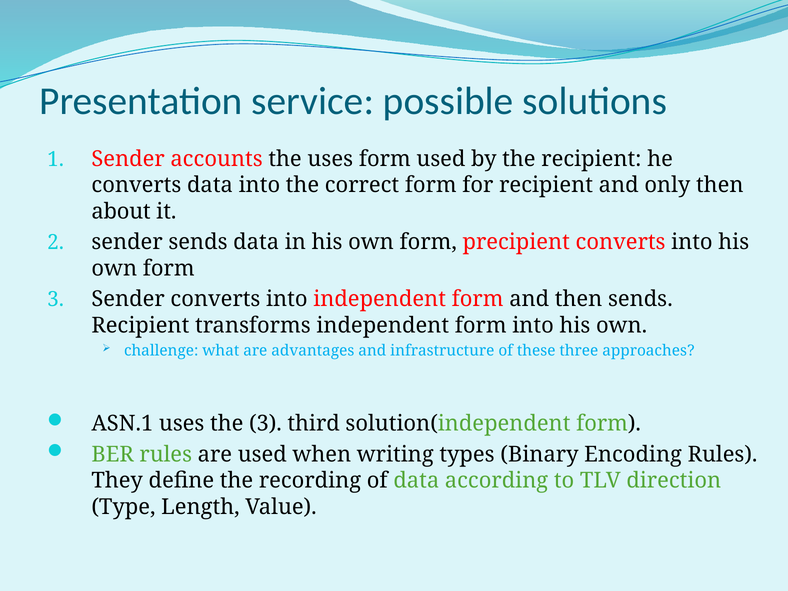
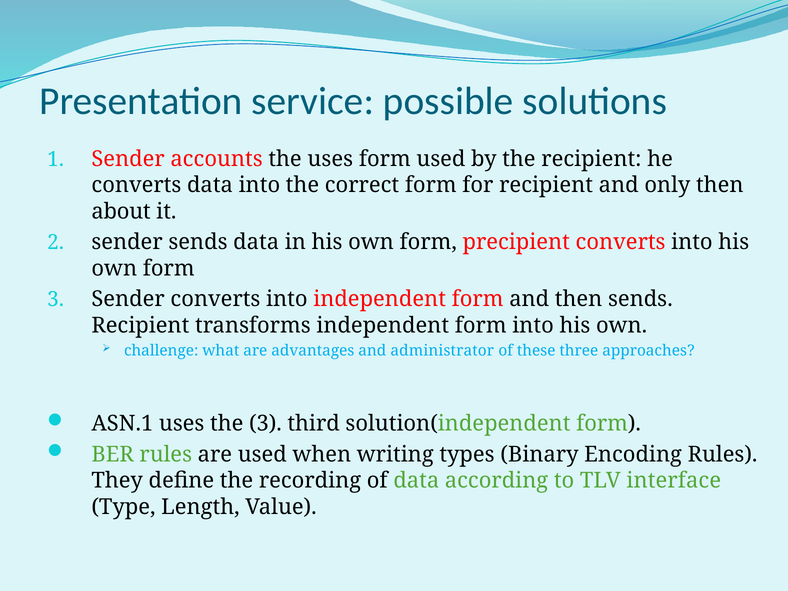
infrastructure: infrastructure -> administrator (442, 351)
direction: direction -> interface (674, 481)
